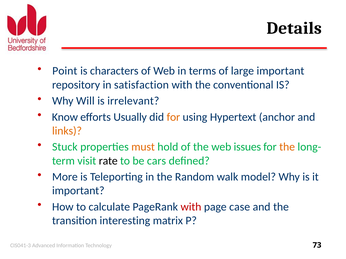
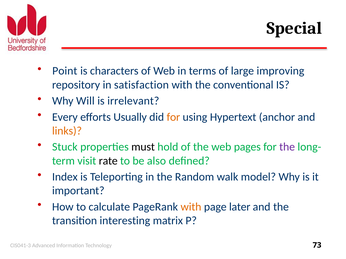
Details: Details -> Special (294, 28)
large important: important -> improving (280, 71)
Know: Know -> Every (65, 117)
must colour: orange -> black (143, 147)
issues: issues -> pages (247, 147)
the colour: orange -> purple (287, 147)
cars: cars -> also (156, 161)
More: More -> Index (65, 177)
with colour: red -> orange (191, 207)
case: case -> later (240, 207)
